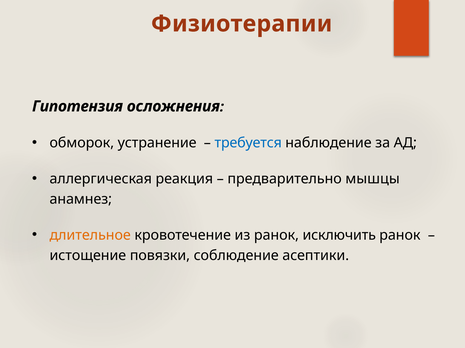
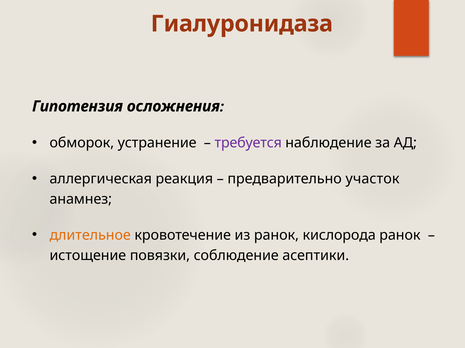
Физиотерапии: Физиотерапии -> Гиалуронидаза (242, 24)
требуется colour: blue -> purple (248, 143)
мышцы: мышцы -> участок (373, 179)
исключить: исключить -> кислорода (339, 236)
